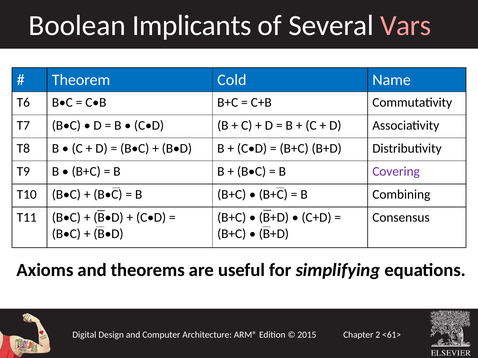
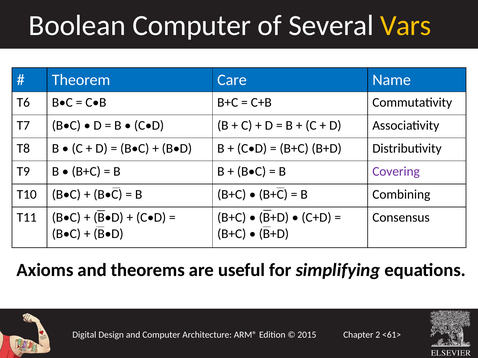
Boolean Implicants: Implicants -> Computer (192, 25)
Vars colour: pink -> yellow (406, 25)
Cold: Cold -> Care (232, 80)
